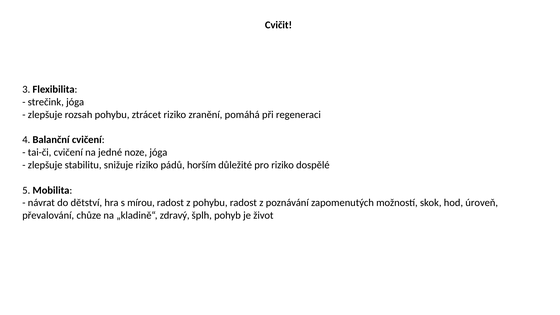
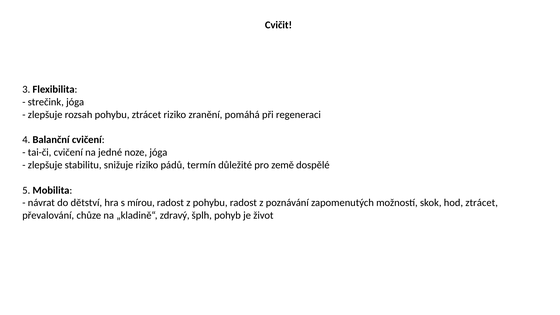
horším: horším -> termín (202, 165)
pro riziko: riziko -> země (283, 165)
hod úroveň: úroveň -> ztrácet (482, 203)
